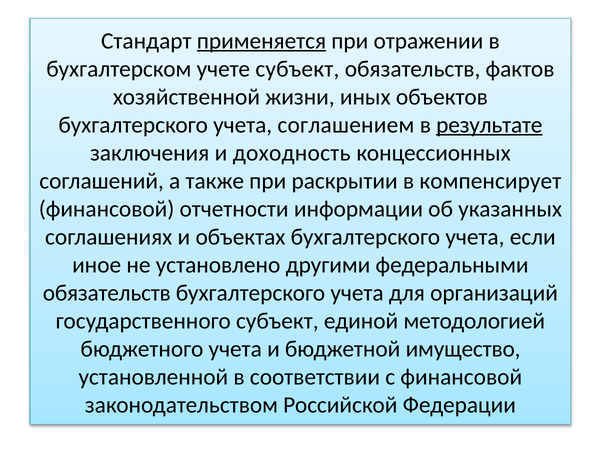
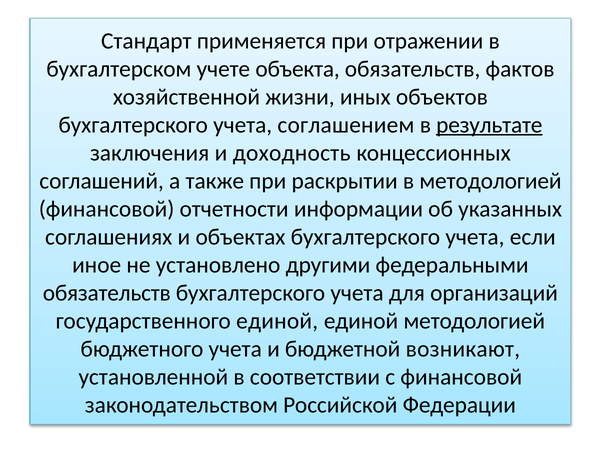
применяется underline: present -> none (261, 41)
учете субъект: субъект -> объекта (298, 69)
в компенсирует: компенсирует -> методологией (490, 181)
государственного субъект: субъект -> единой (277, 321)
имущество: имущество -> возникают (463, 349)
